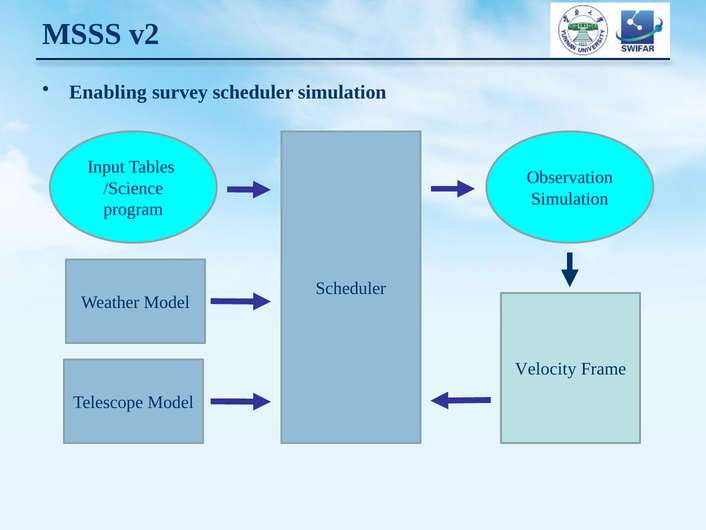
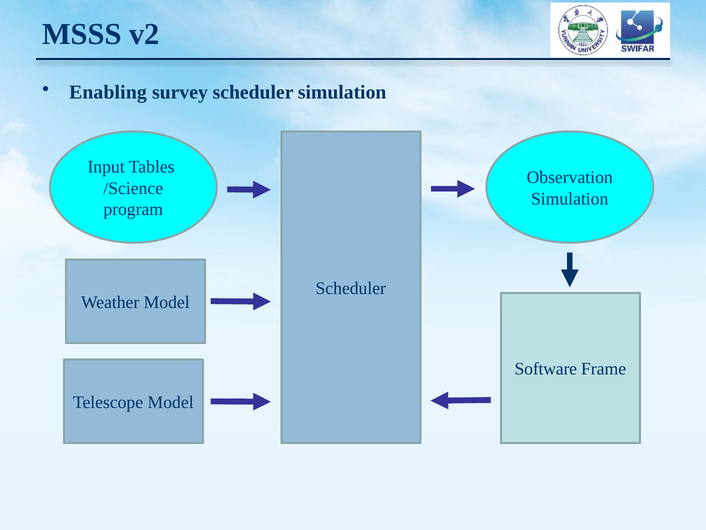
Velocity: Velocity -> Software (546, 369)
